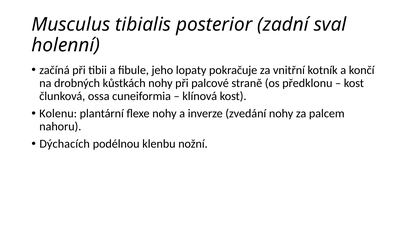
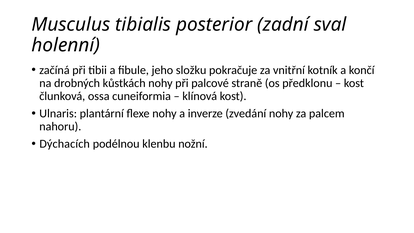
lopaty: lopaty -> složku (191, 70)
Kolenu: Kolenu -> Ulnaris (58, 113)
